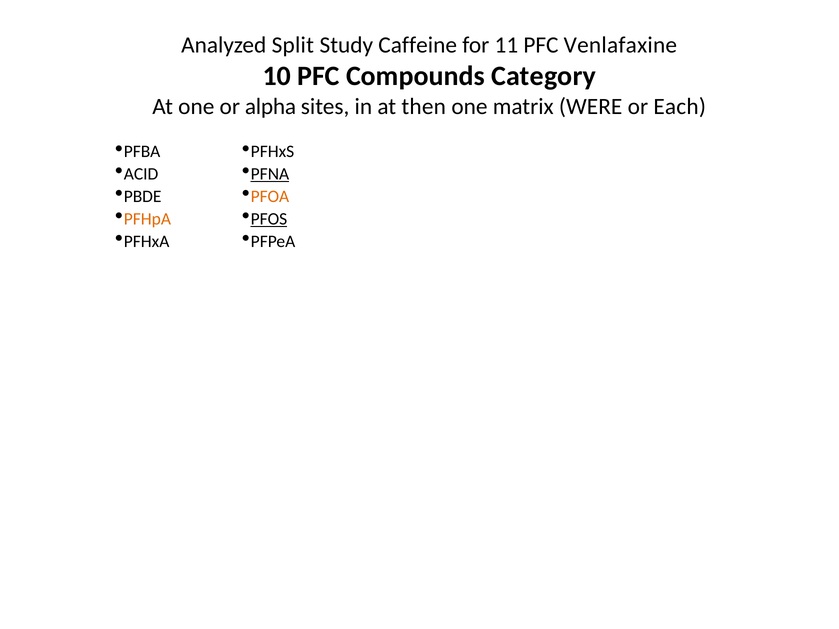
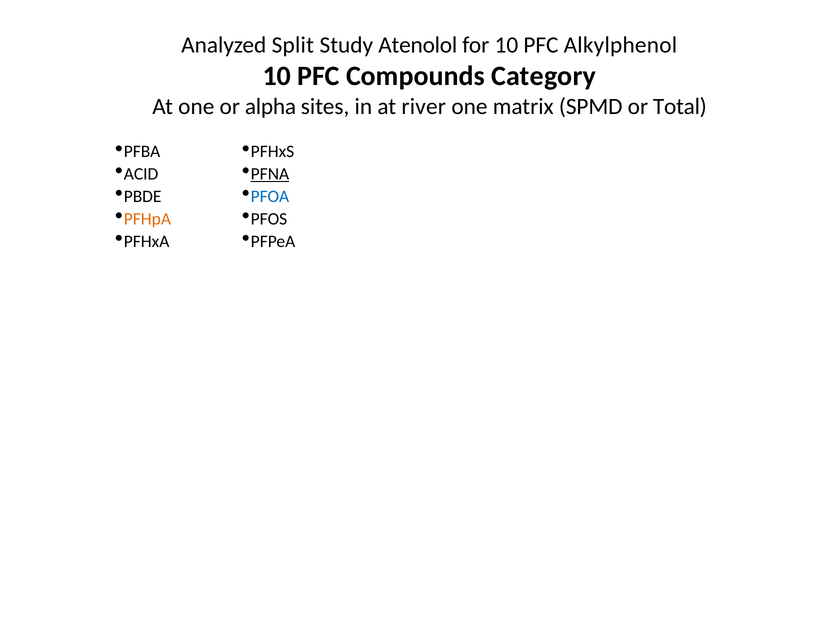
Caffeine: Caffeine -> Atenolol (418, 45)
for 11: 11 -> 10 (506, 45)
Venlafaxine: Venlafaxine -> Alkylphenol (620, 45)
then: then -> river (424, 107)
WERE: WERE -> SPMD (591, 107)
Each: Each -> Total (680, 107)
PFOA colour: orange -> blue (270, 197)
PFOS underline: present -> none (269, 219)
